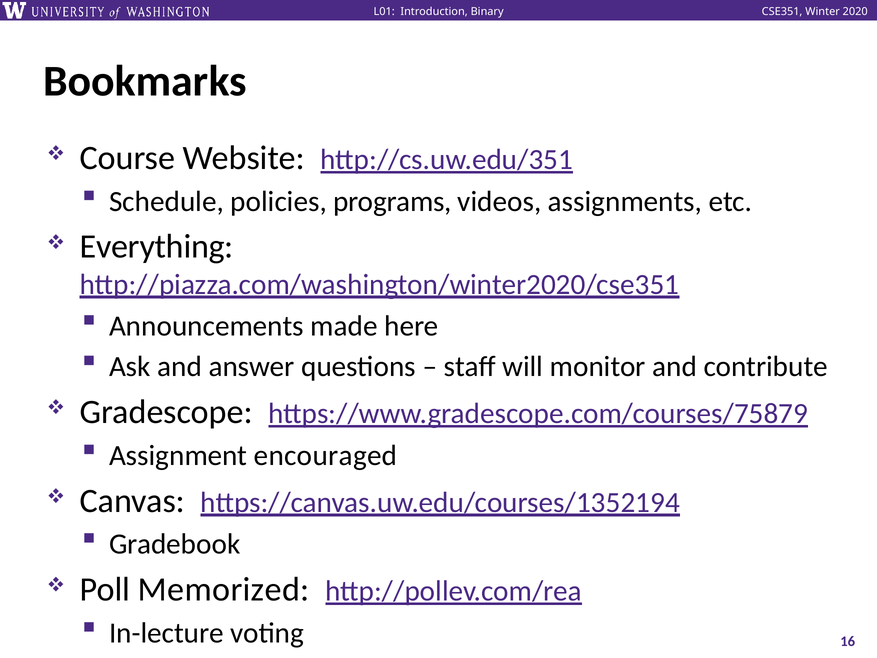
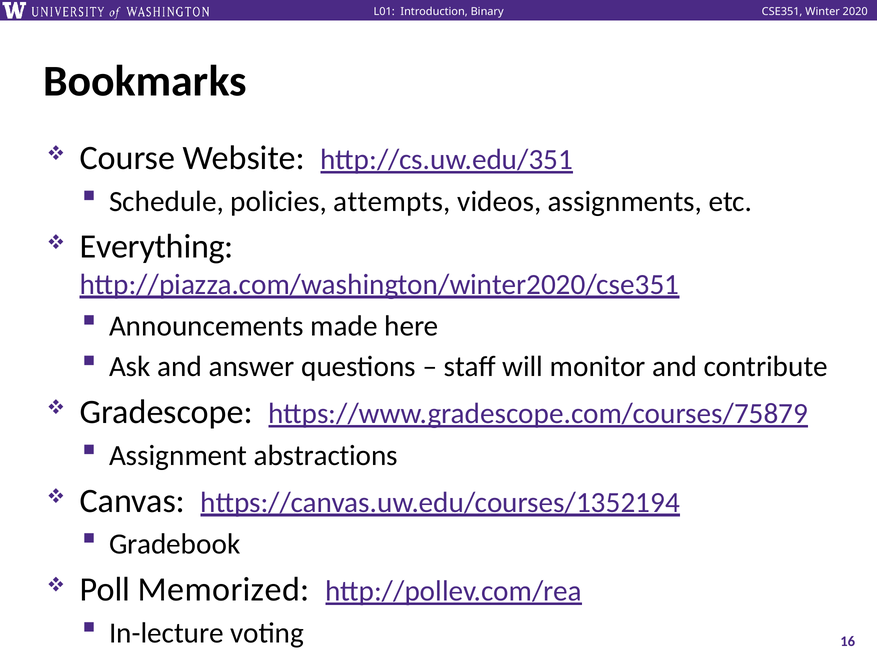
programs: programs -> attempts (392, 201)
encouraged: encouraged -> abstractions (326, 455)
